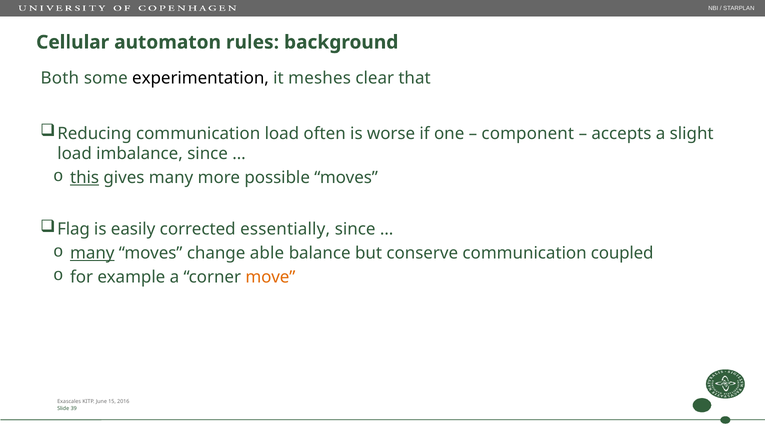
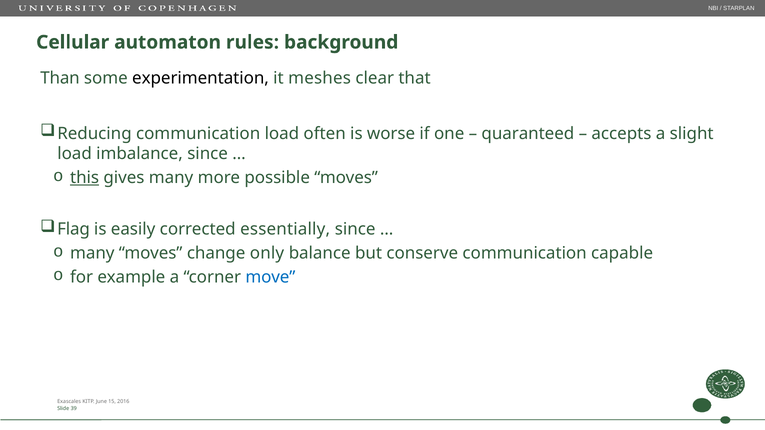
Both: Both -> Than (60, 78)
component: component -> quaranteed (528, 134)
many underline: present -> none (92, 253)
able: able -> only (267, 253)
coupled: coupled -> capable (622, 253)
move colour: orange -> blue (270, 277)
